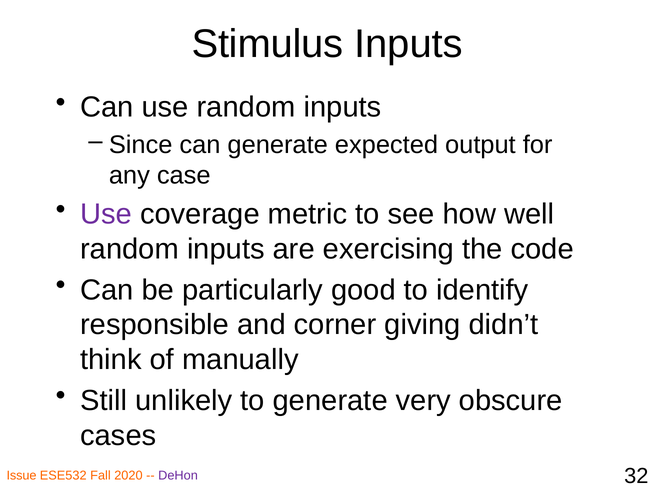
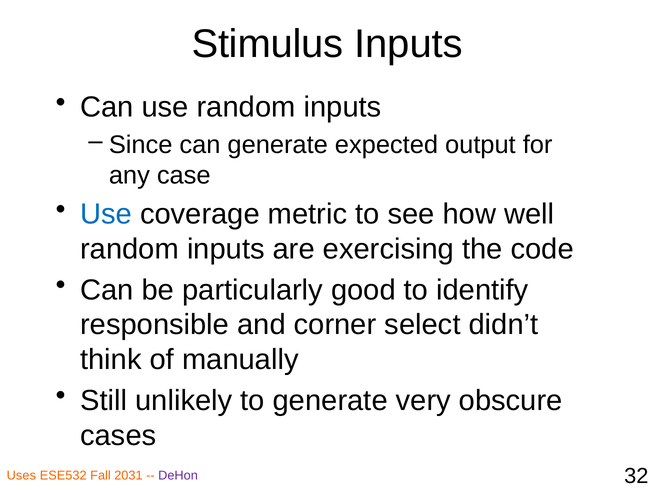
Use colour: purple -> blue (106, 214)
giving: giving -> select (423, 325)
Issue: Issue -> Uses (21, 476)
2020: 2020 -> 2031 (128, 476)
